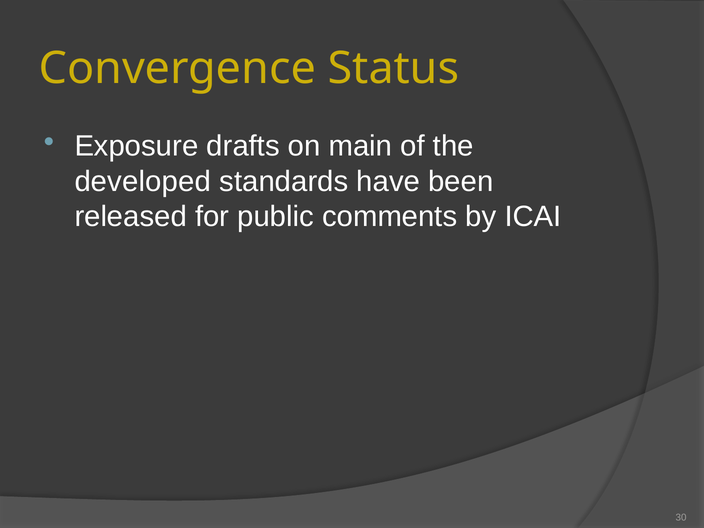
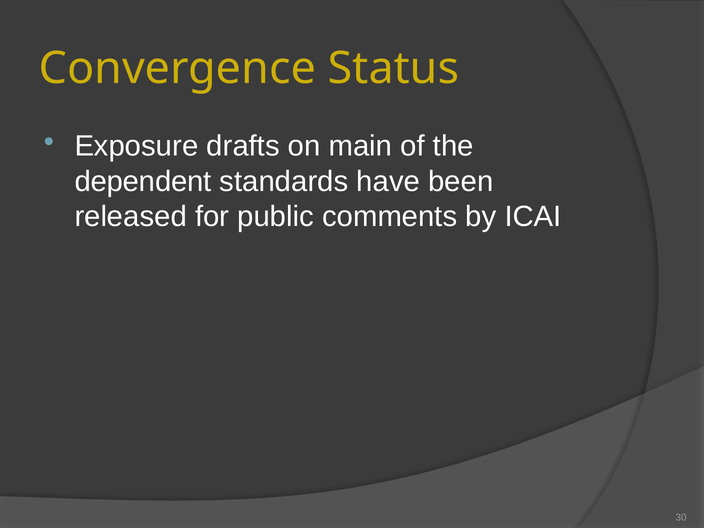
developed: developed -> dependent (143, 182)
